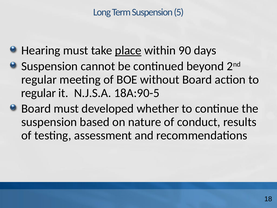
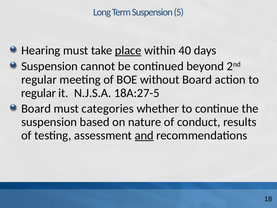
90: 90 -> 40 (185, 50)
18A:90-5: 18A:90-5 -> 18A:27-5 (137, 93)
developed: developed -> categories (108, 109)
and underline: none -> present (144, 135)
